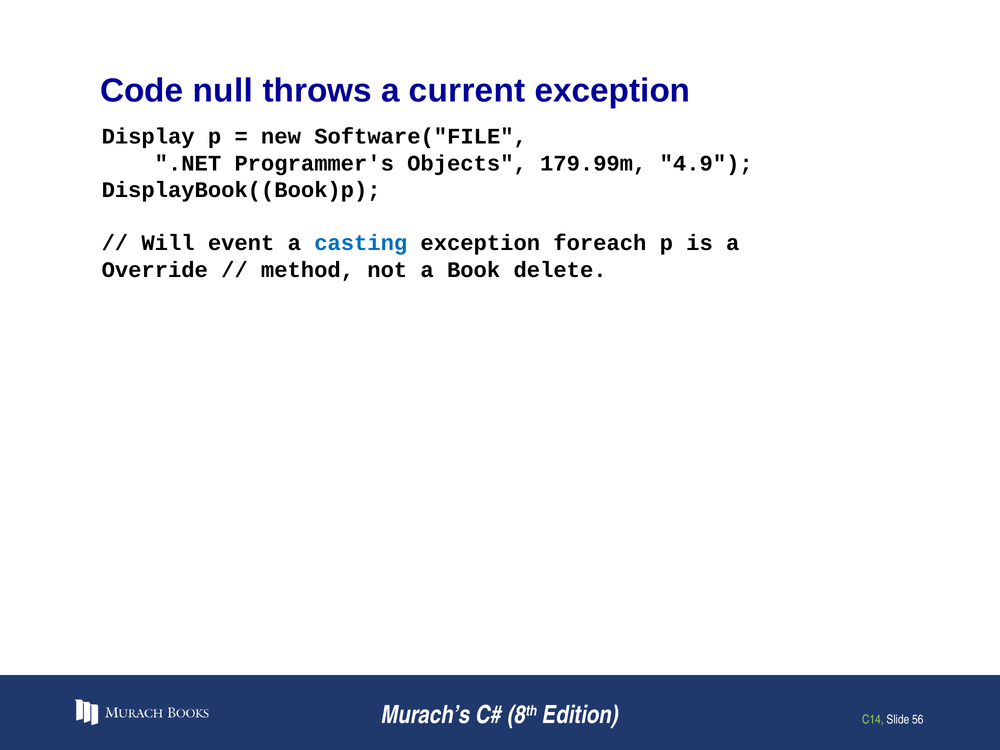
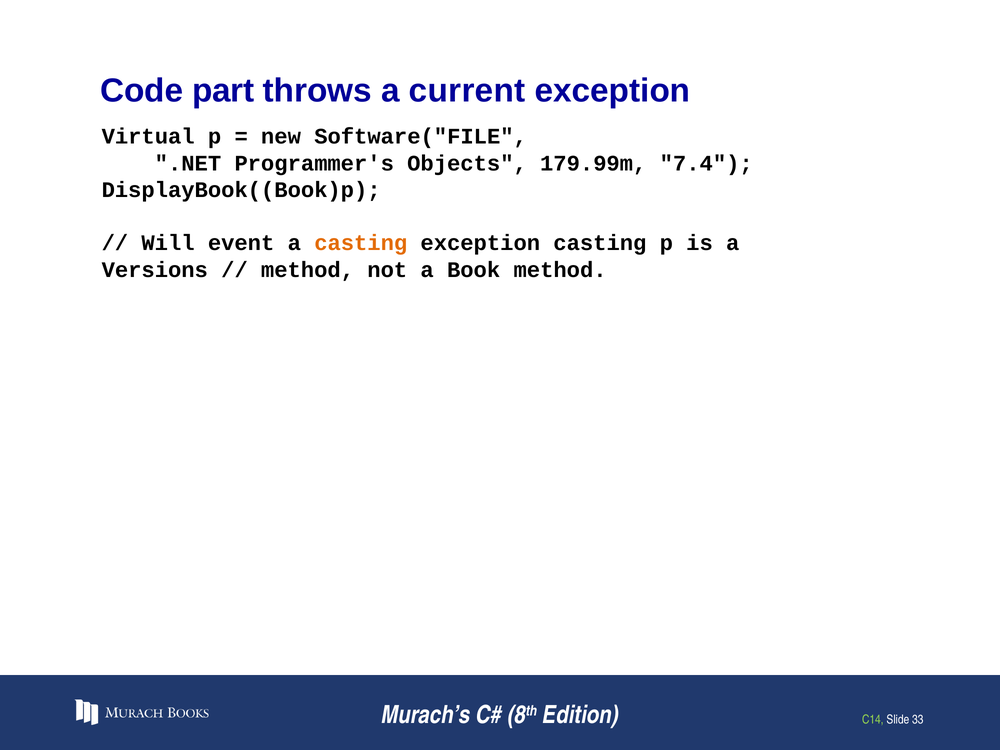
null: null -> part (223, 91)
Display: Display -> Virtual (148, 137)
4.9: 4.9 -> 7.4 (706, 163)
casting colour: blue -> orange (361, 243)
exception foreach: foreach -> casting (600, 243)
Override: Override -> Versions (155, 270)
Book delete: delete -> method (560, 270)
56: 56 -> 33 (918, 720)
